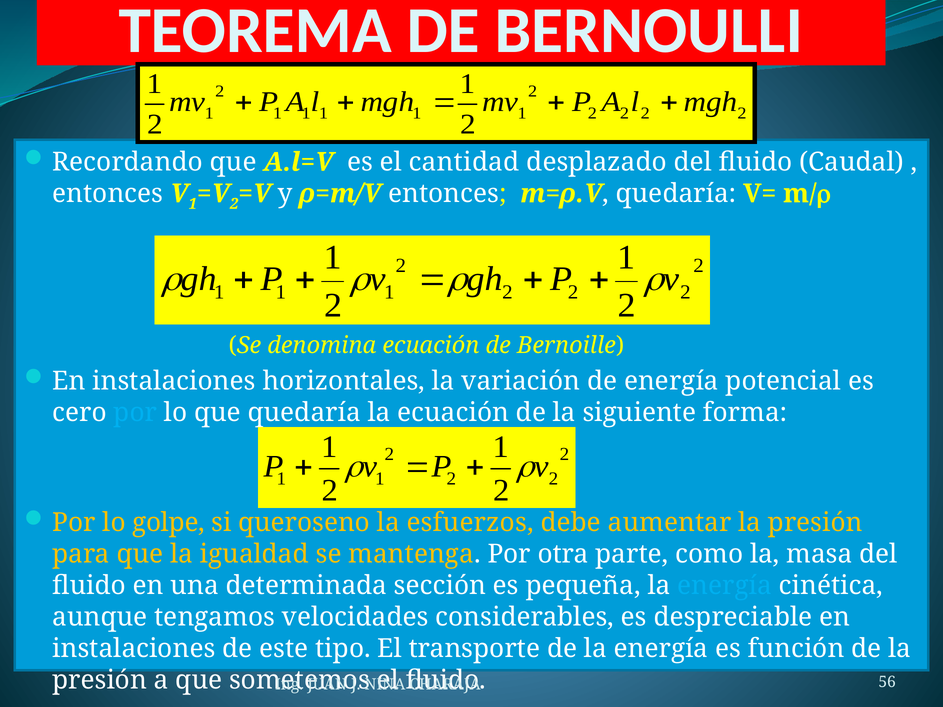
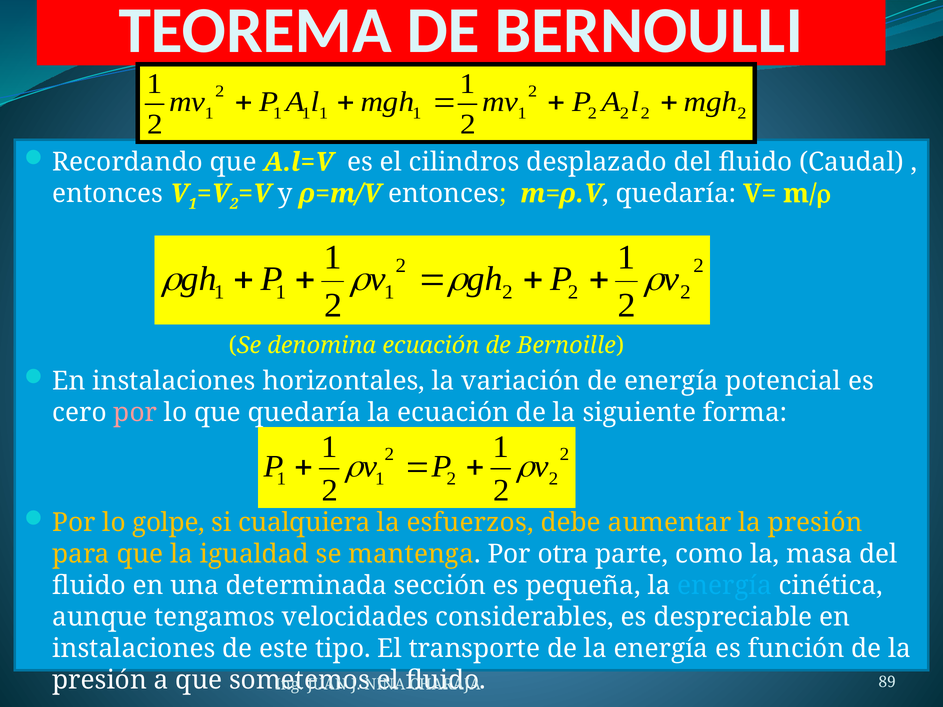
cantidad: cantidad -> cilindros (464, 162)
por colour: light blue -> pink (135, 413)
queroseno: queroseno -> cualquiera (304, 523)
56: 56 -> 89 (887, 682)
